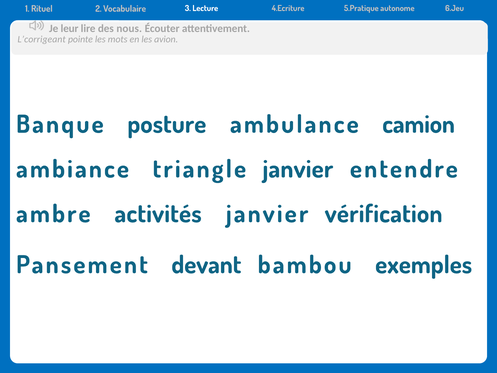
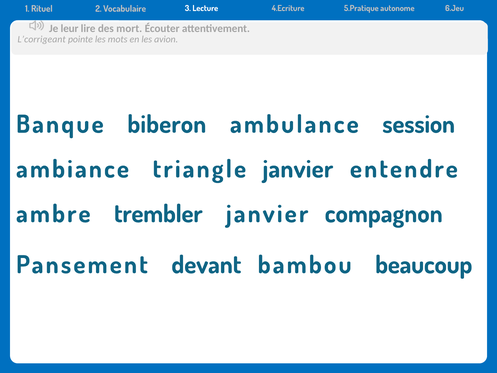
nous: nous -> mort (129, 29)
posture: posture -> biberon (167, 125)
camion: camion -> session (419, 125)
activités: activités -> trembler (158, 214)
vérification: vérification -> compagnon (384, 214)
exemples: exemples -> beaucoup (424, 265)
